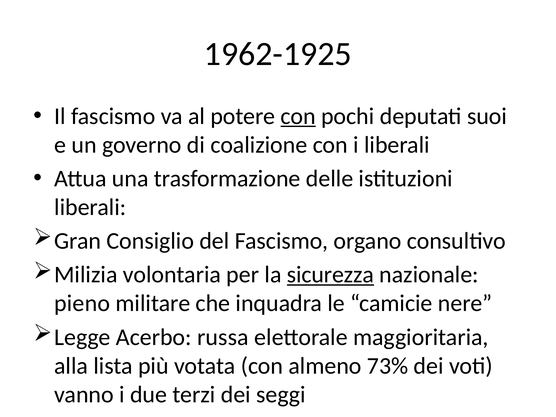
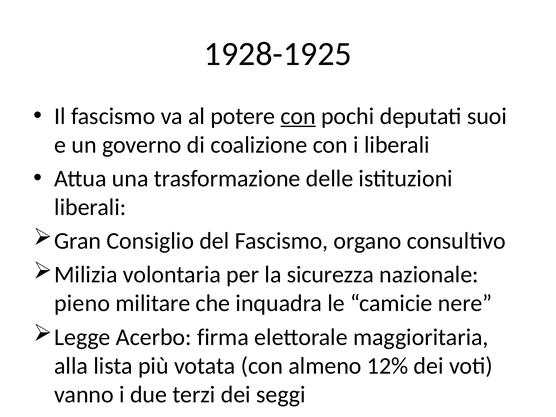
1962-1925: 1962-1925 -> 1928-1925 (278, 54)
sicurezza underline: present -> none (330, 275)
russa: russa -> firma (223, 337)
73%: 73% -> 12% (388, 366)
